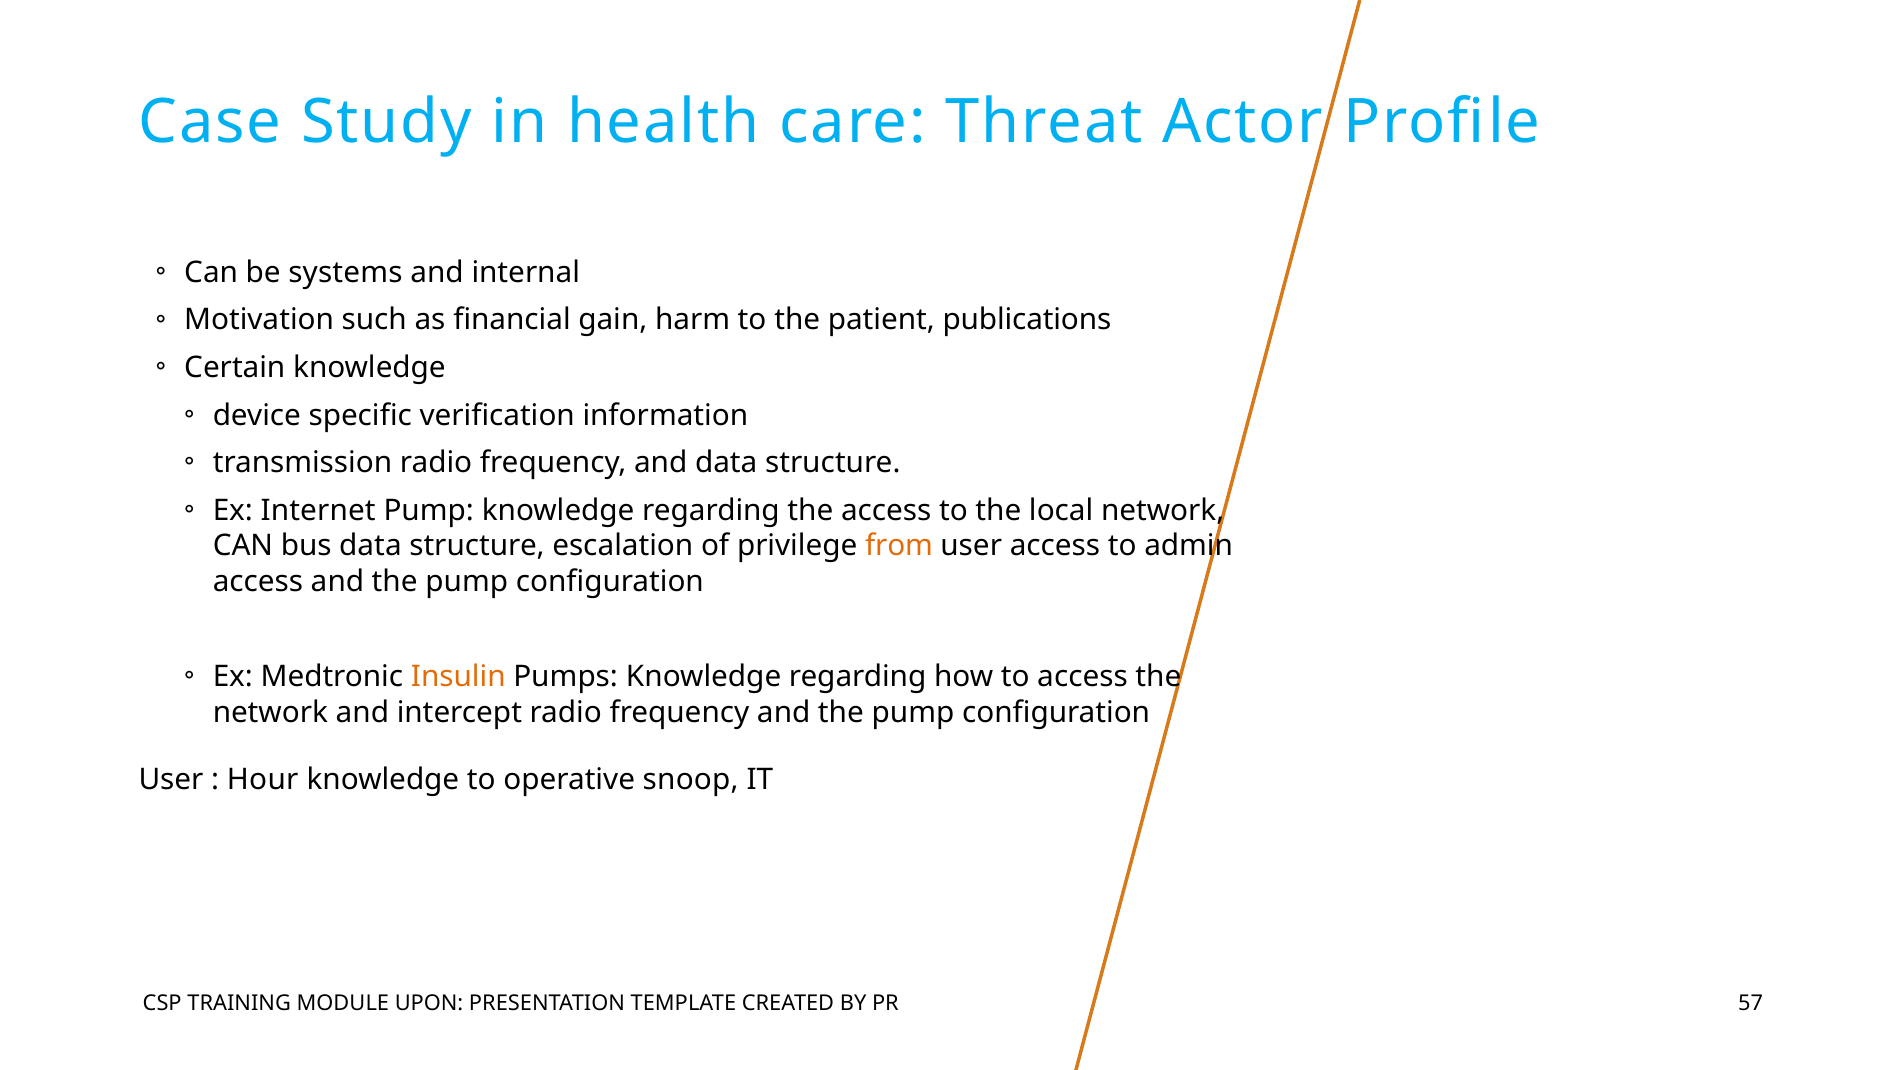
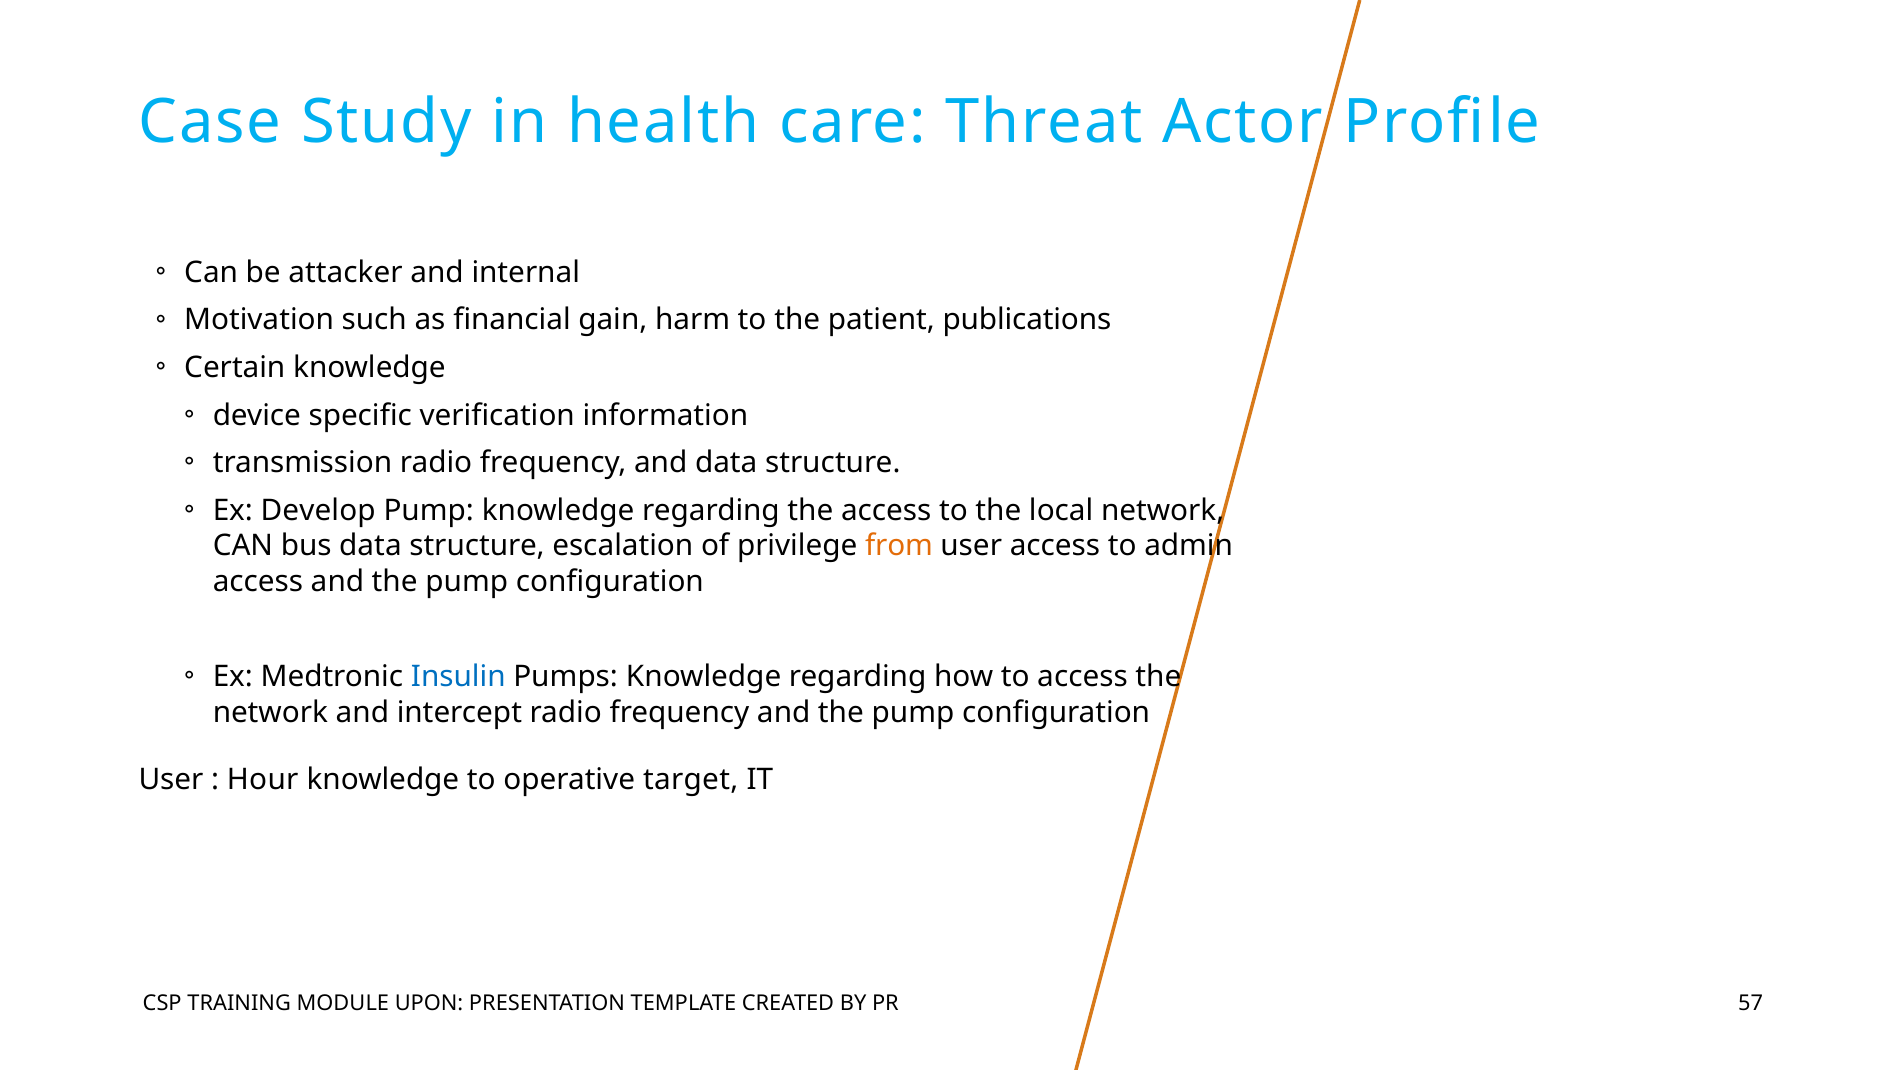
systems: systems -> attacker (345, 273)
Internet: Internet -> Develop (318, 511)
Insulin colour: orange -> blue (458, 677)
snoop: snoop -> target (691, 780)
